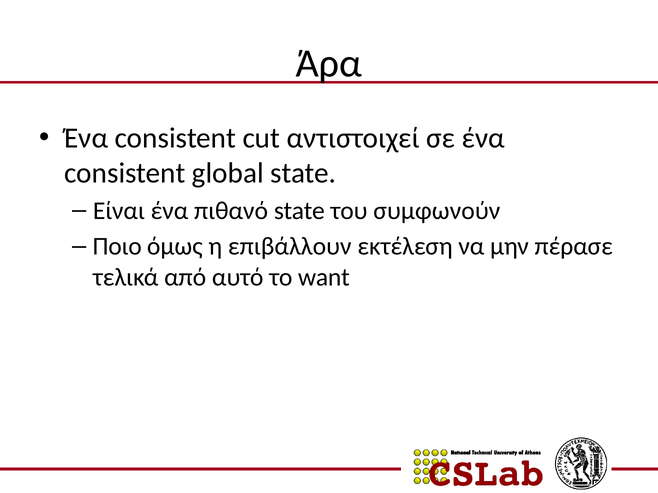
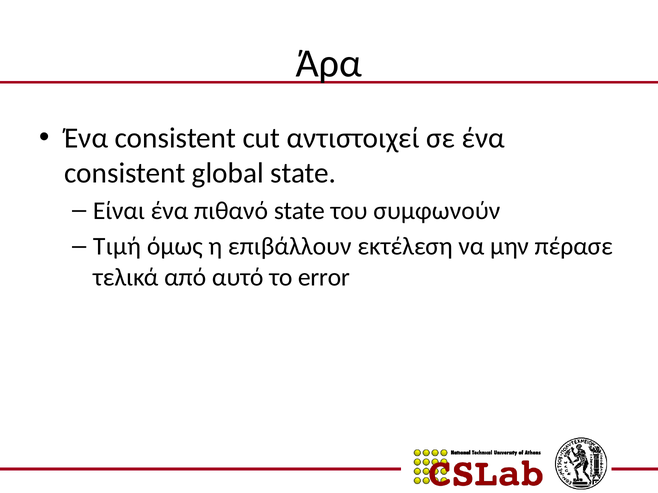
Ποιο: Ποιο -> Τιμή (117, 247)
want: want -> error (324, 277)
